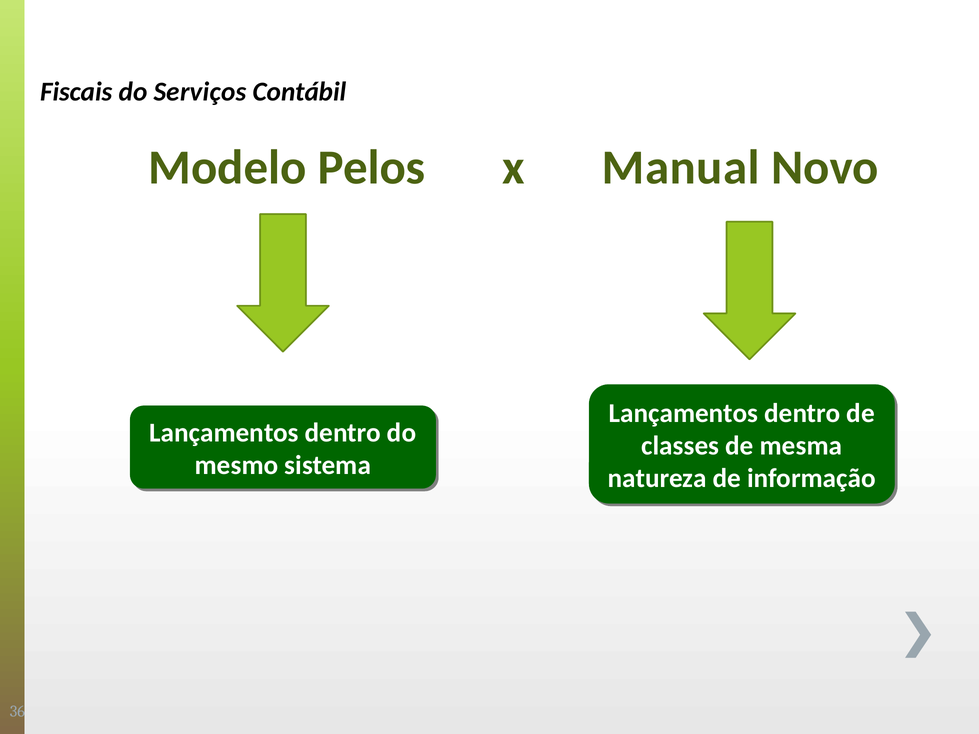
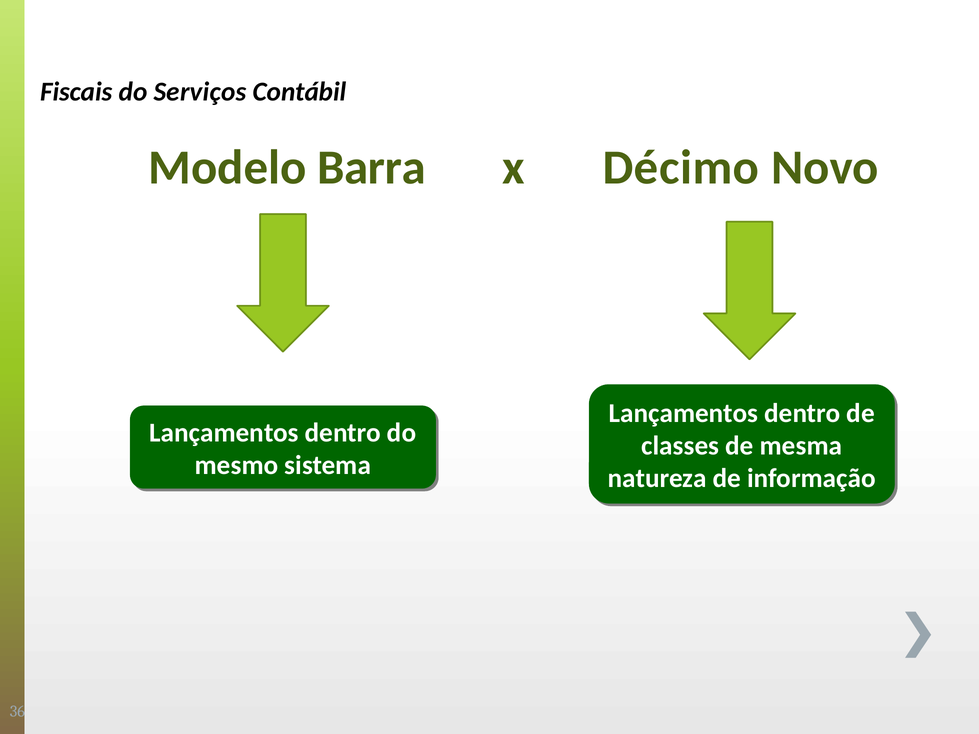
Pelos: Pelos -> Barra (372, 168)
Manual: Manual -> Décimo (681, 168)
